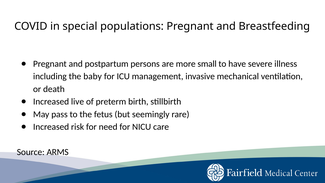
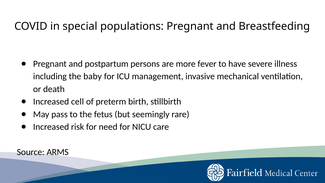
small: small -> fever (207, 64)
live: live -> cell (78, 102)
